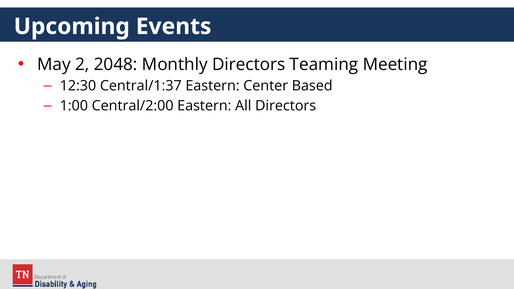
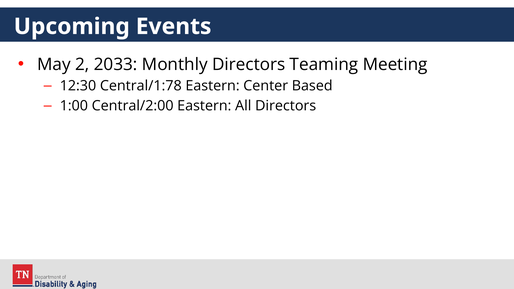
2048: 2048 -> 2033 (116, 64)
Central/1:37: Central/1:37 -> Central/1:78 (141, 86)
